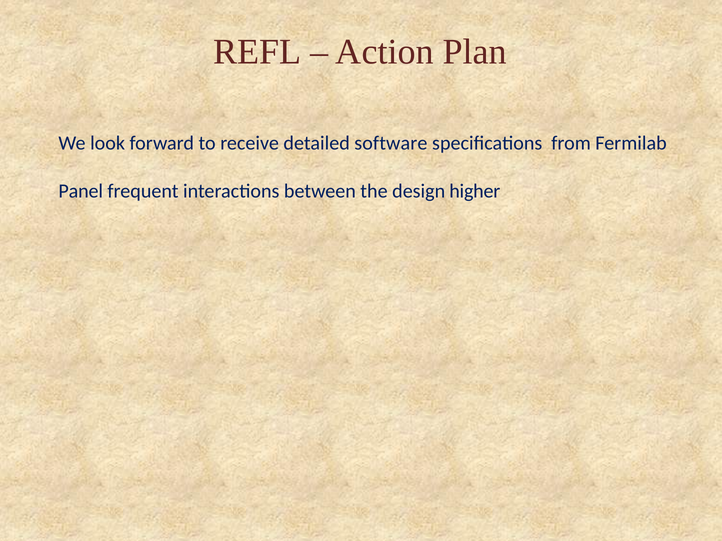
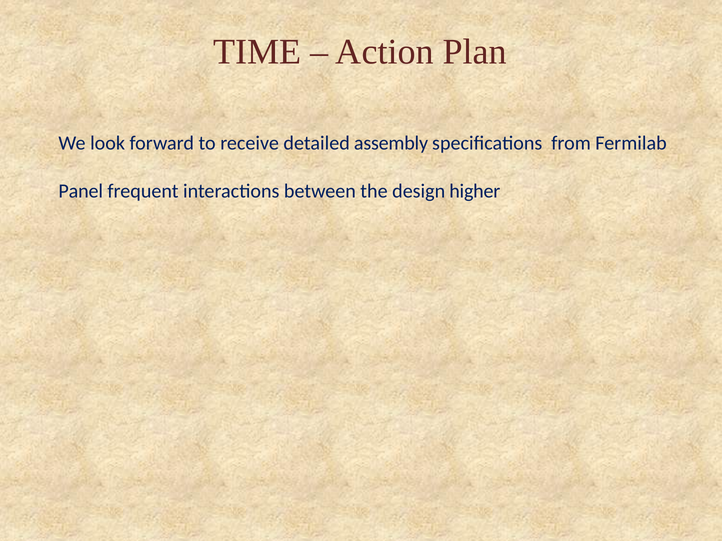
REFL: REFL -> TIME (257, 52)
software: software -> assembly (391, 143)
